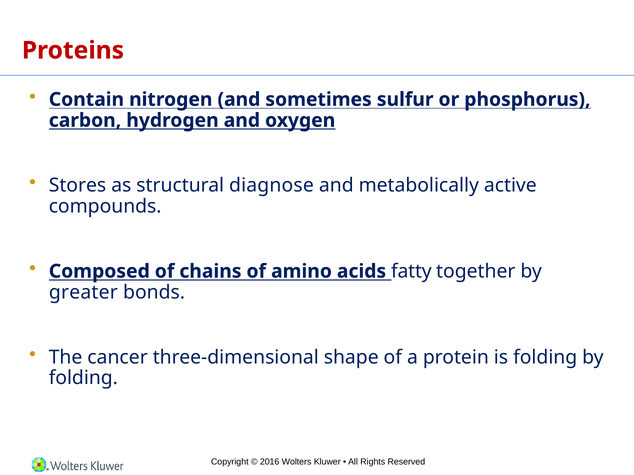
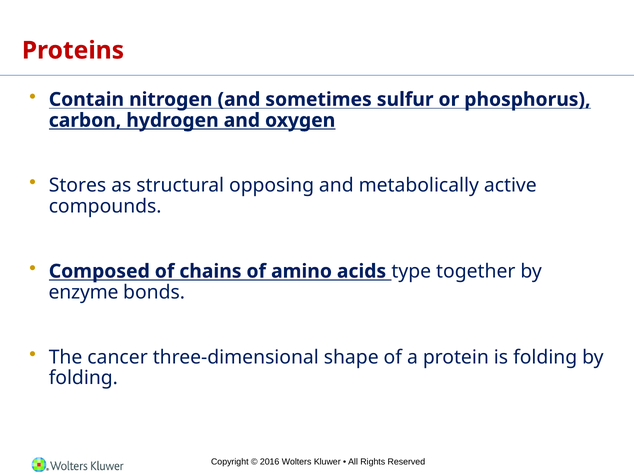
diagnose: diagnose -> opposing (272, 186)
fatty: fatty -> type (411, 272)
greater: greater -> enzyme (84, 292)
